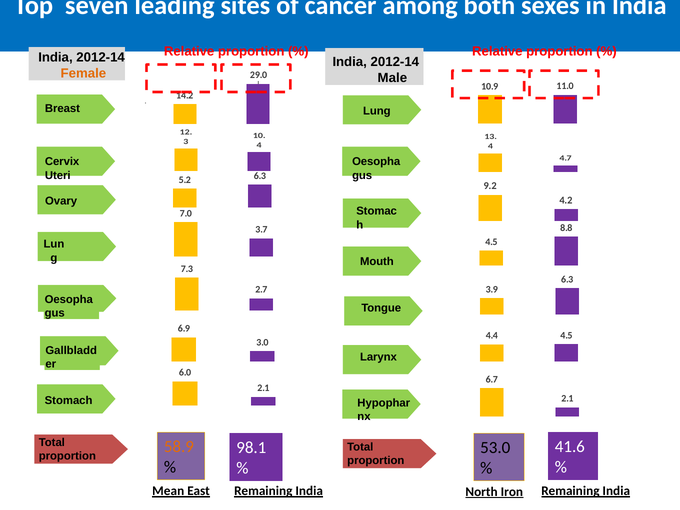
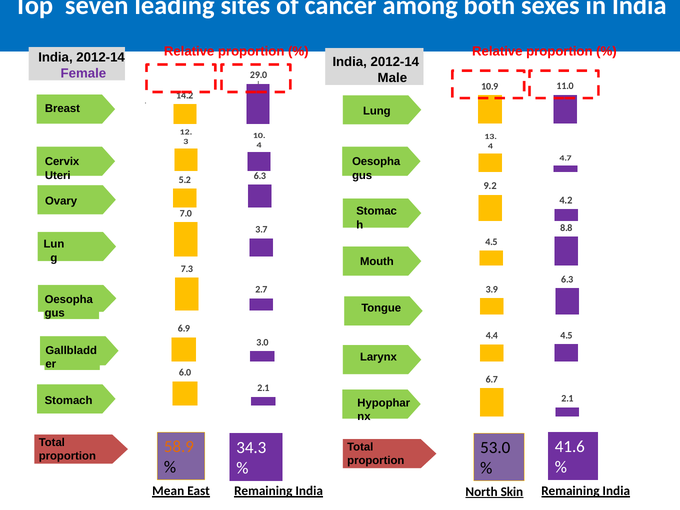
Female colour: orange -> purple (83, 73)
98.1: 98.1 -> 34.3 (251, 448)
Iron: Iron -> Skin (512, 492)
